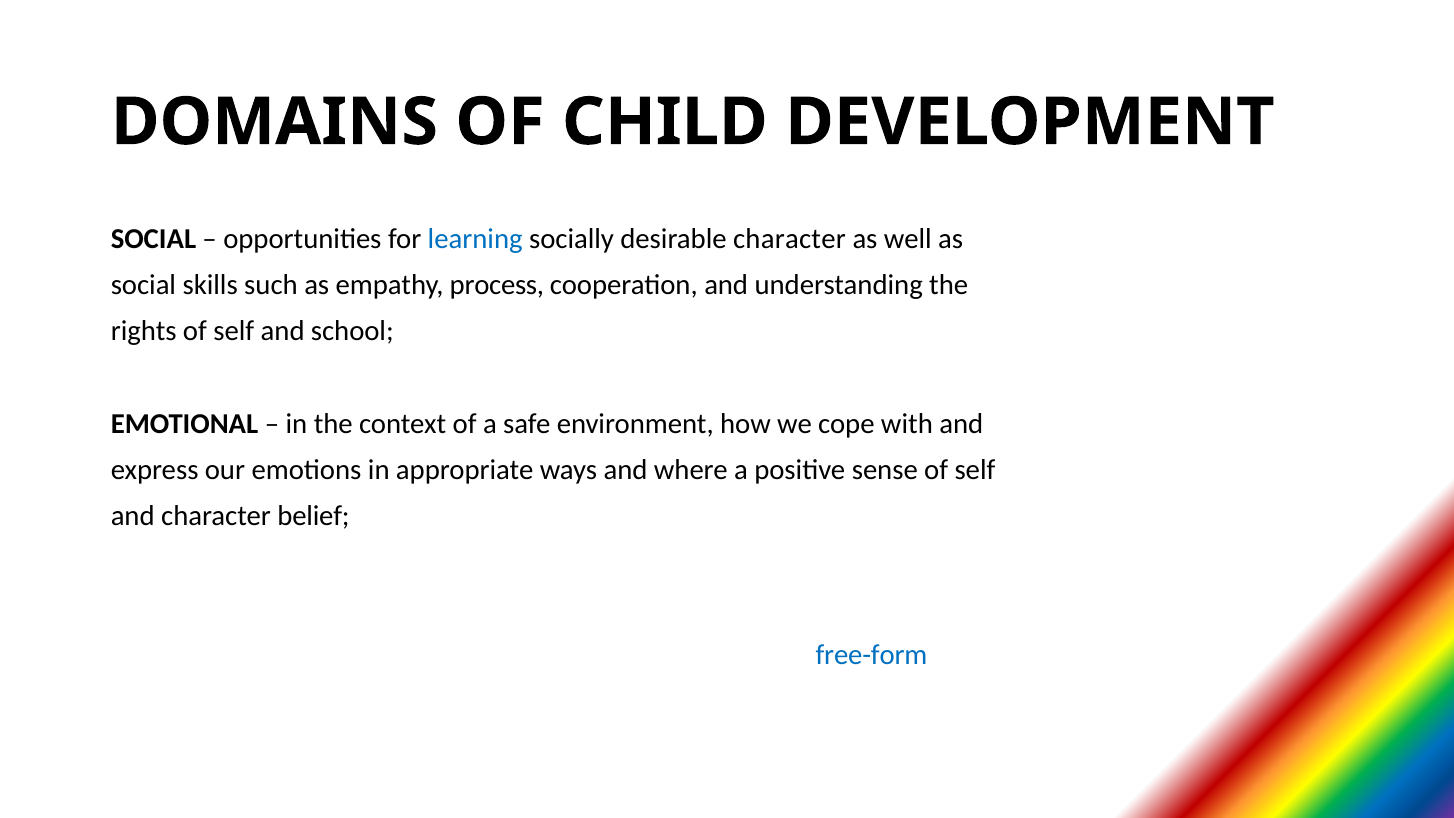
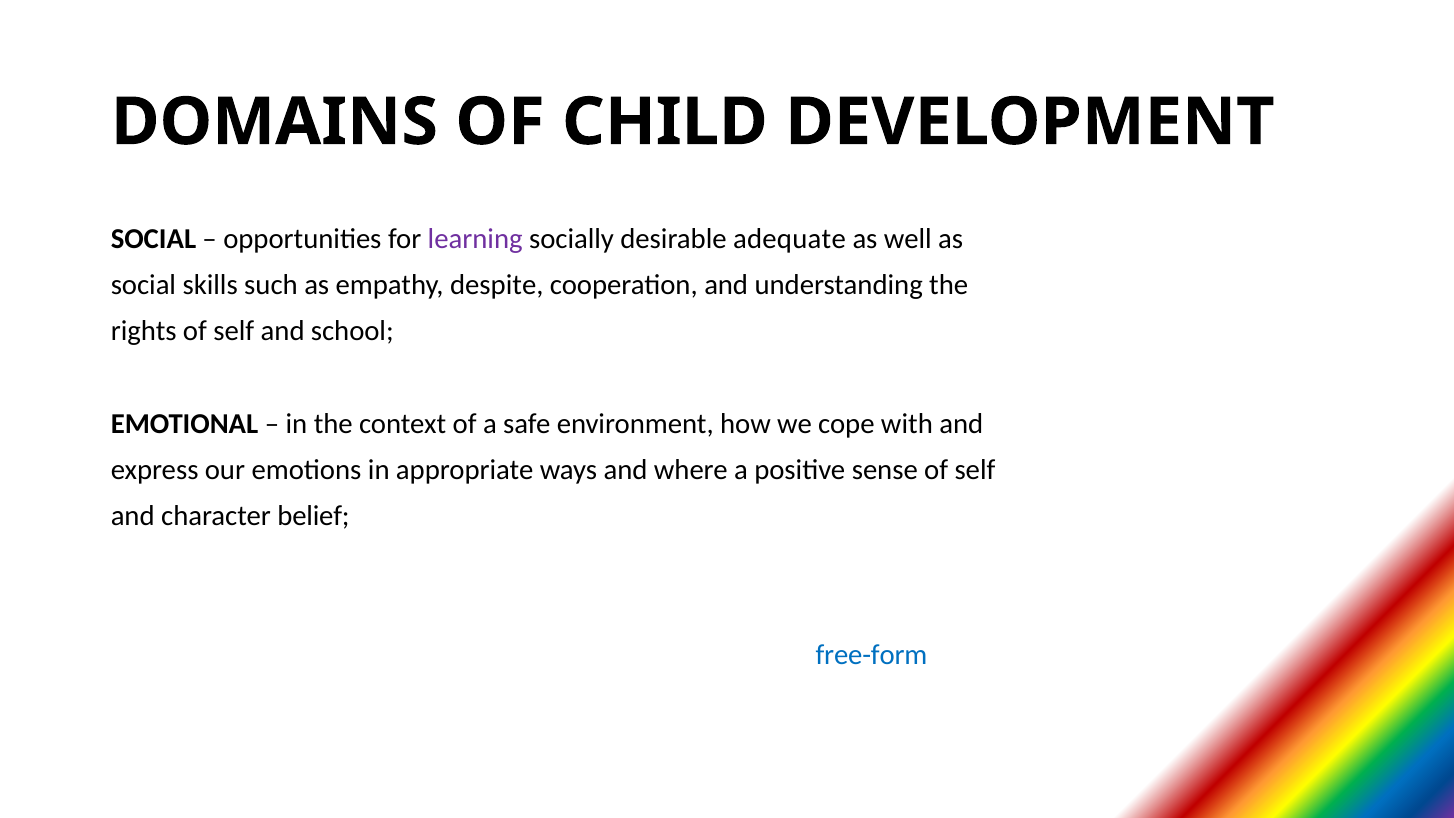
learning colour: blue -> purple (475, 239)
desirable character: character -> adequate (789, 239)
process: process -> despite (497, 285)
